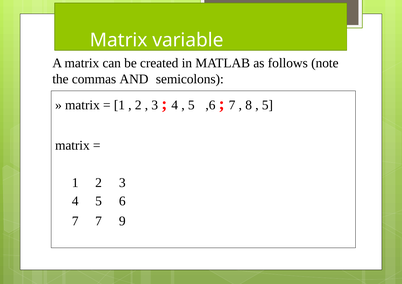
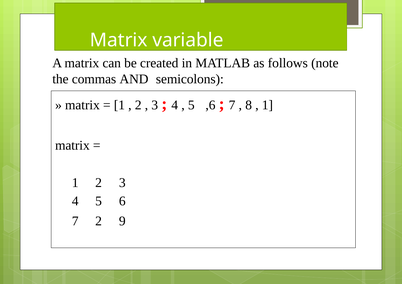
5: 5 -> 1 (267, 105)
7 7: 7 -> 2 (99, 221)
